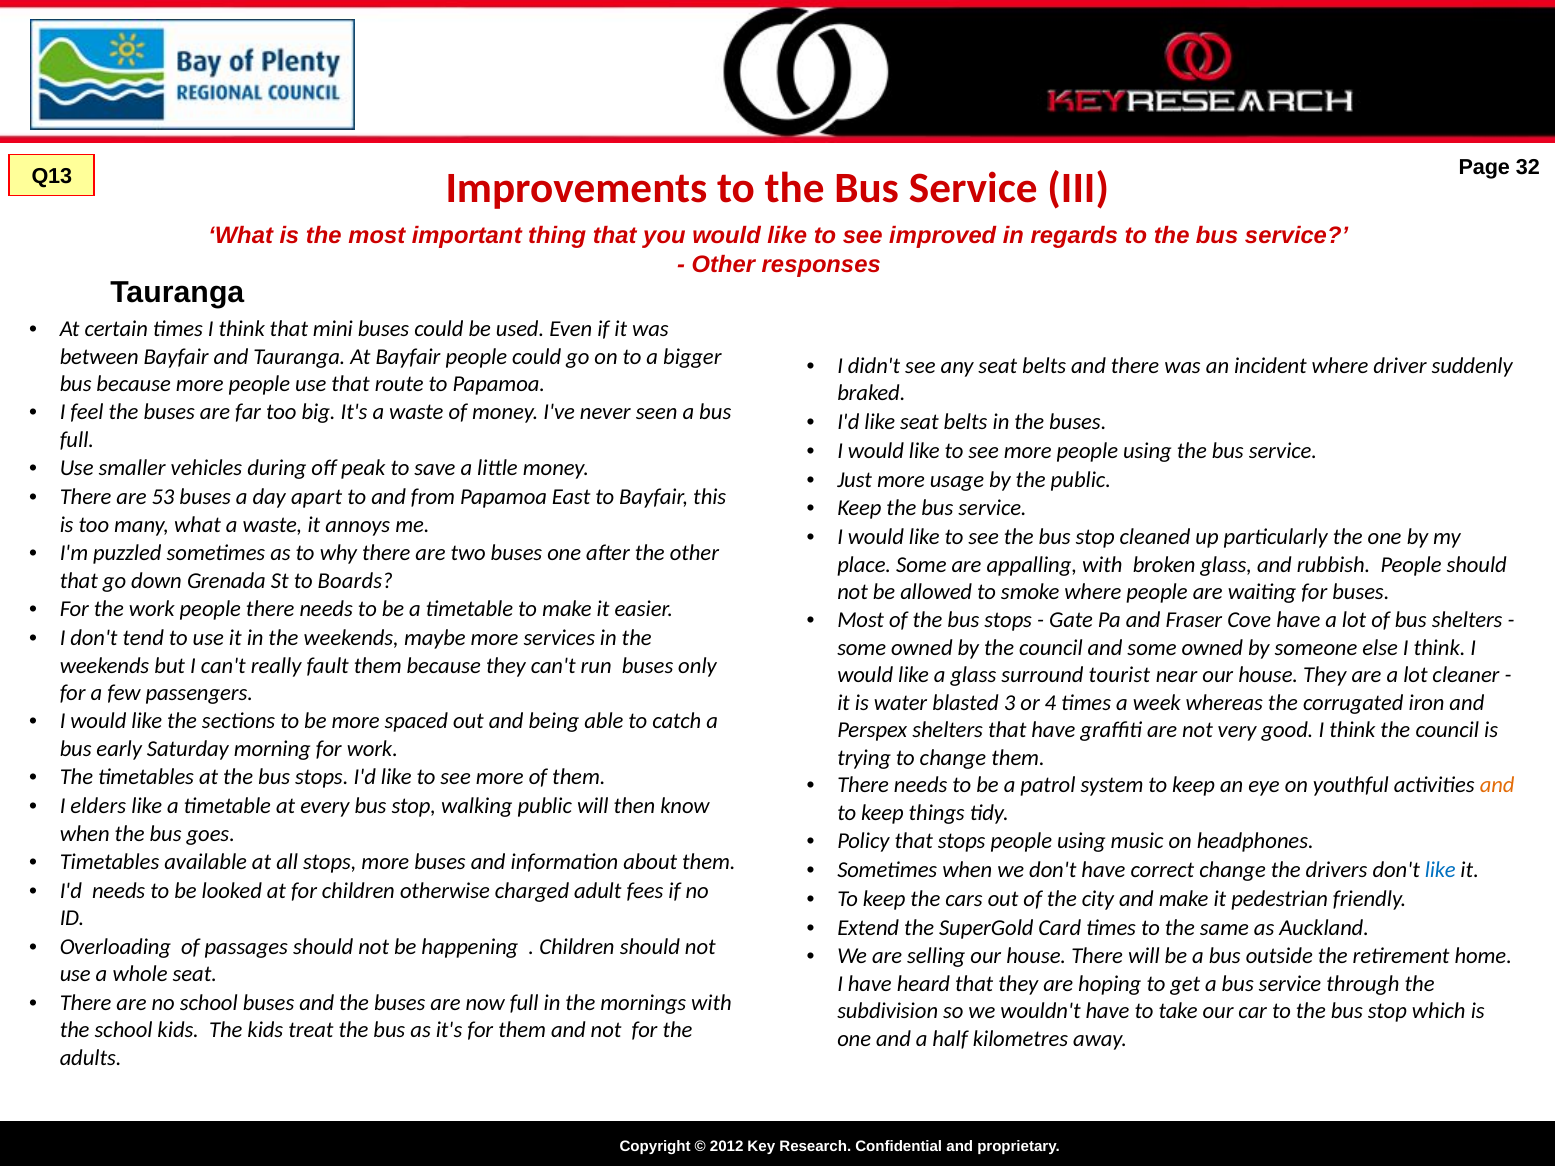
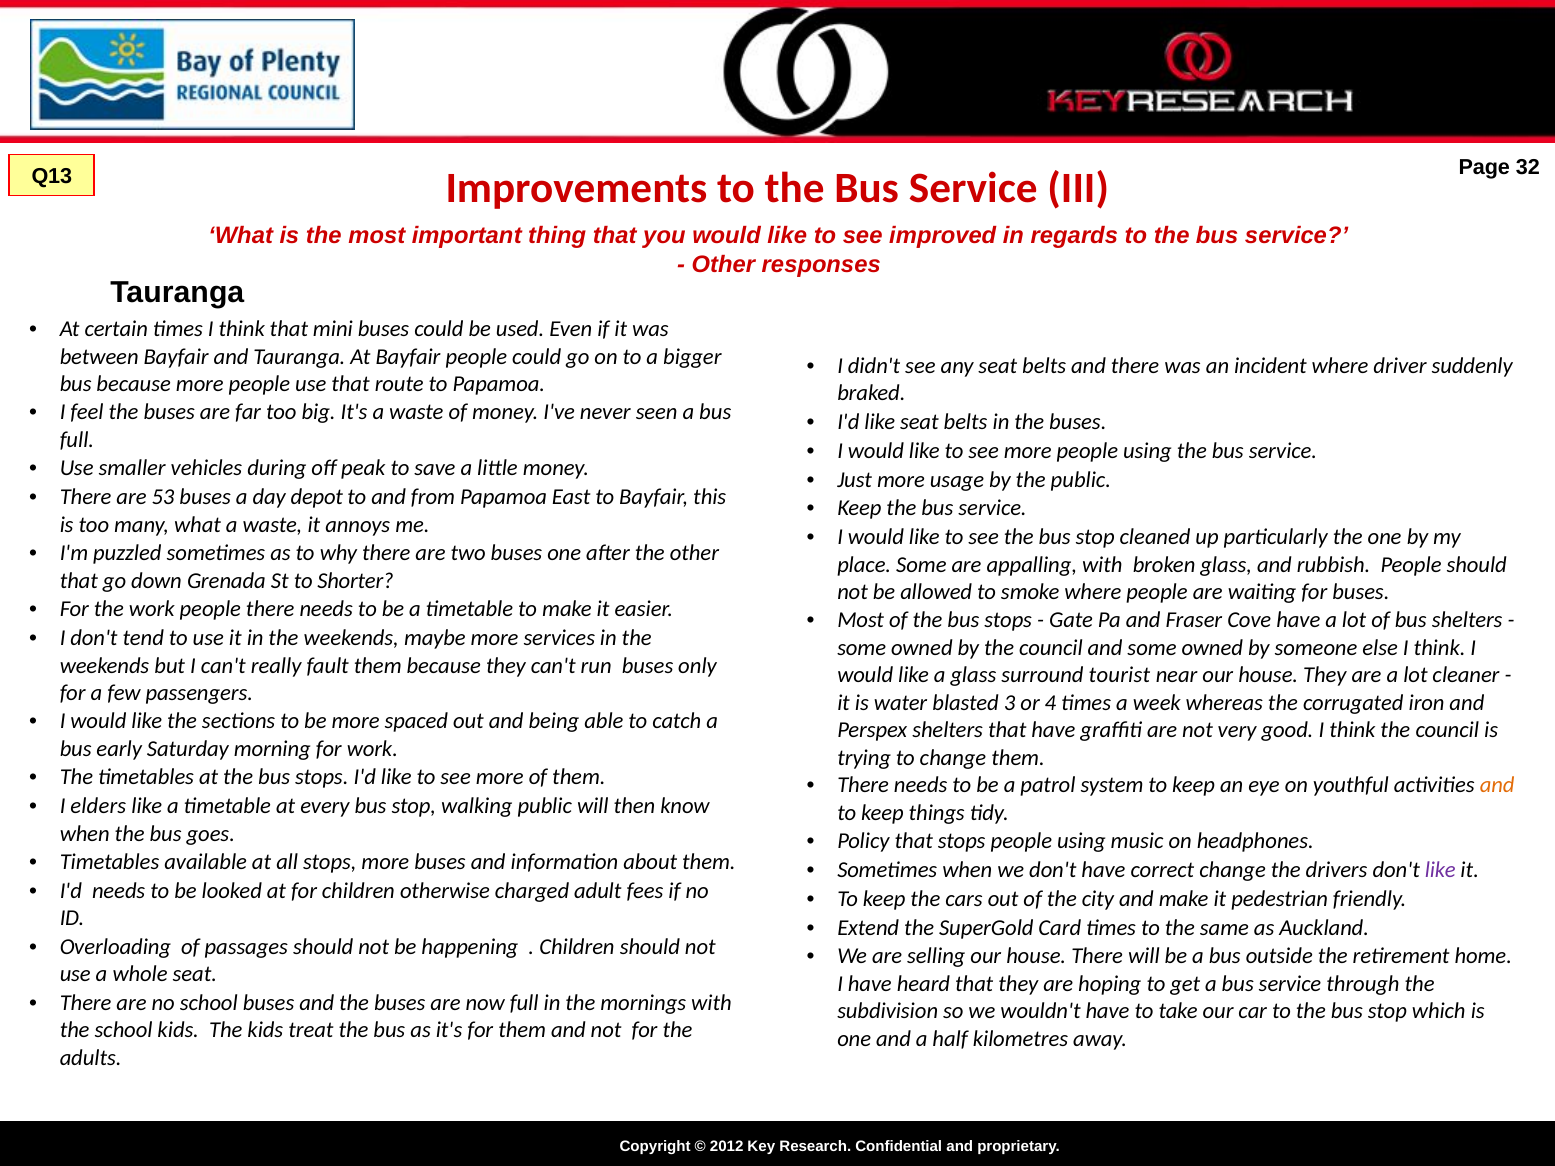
apart: apart -> depot (317, 497)
Boards: Boards -> Shorter (355, 581)
like colour: blue -> purple (1440, 870)
